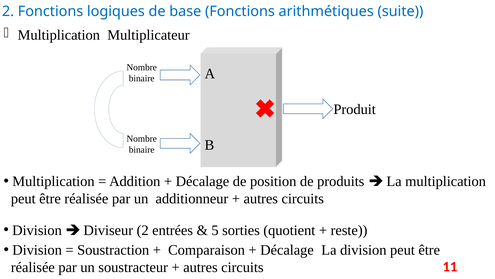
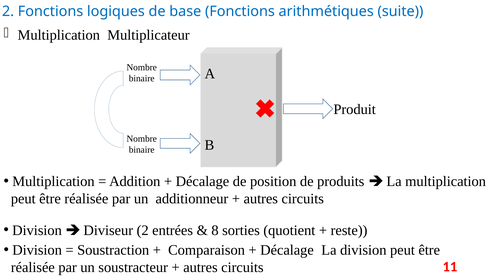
5: 5 -> 8 (215, 230)
